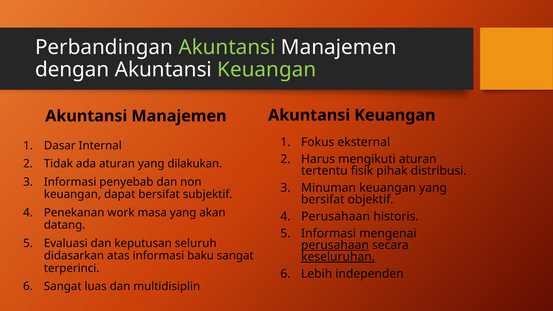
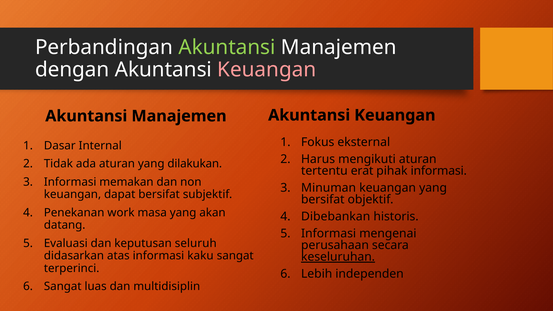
Keuangan colour: light green -> pink (267, 70)
fisik: fisik -> erat (362, 171)
pihak distribusi: distribusi -> informasi (439, 171)
penyebab: penyebab -> memakan (126, 182)
Perusahaan: Perusahaan -> Dibebankan (336, 217)
perusahaan underline: present -> none (335, 245)
baku: baku -> kaku (200, 256)
